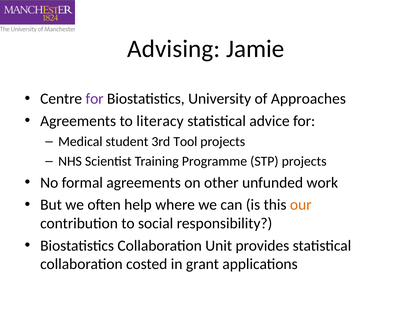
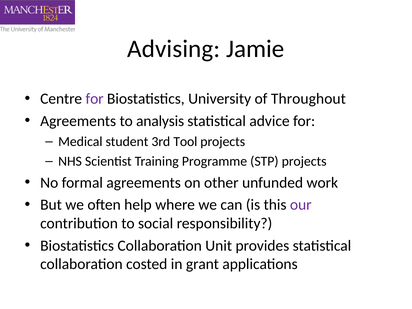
Approaches: Approaches -> Throughout (308, 99)
literacy: literacy -> analysis (160, 121)
our colour: orange -> purple (301, 205)
